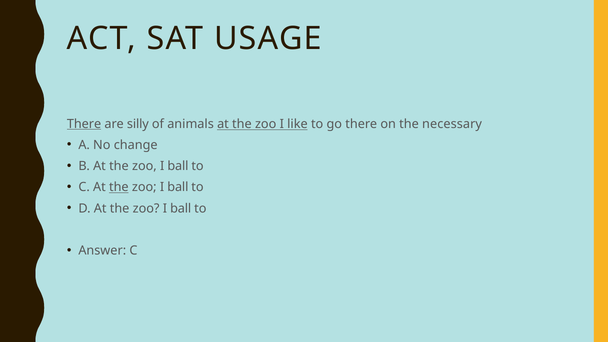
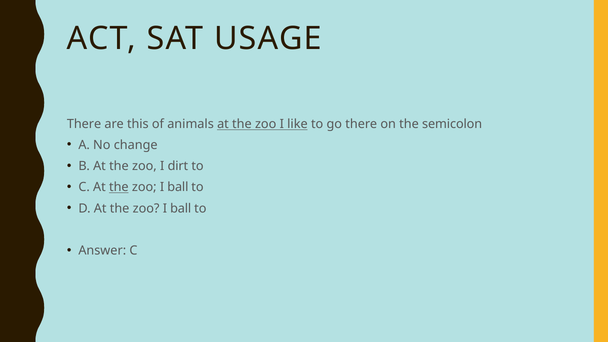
There underline: present -> none (84, 124)
silly: silly -> this (138, 124)
necessary: necessary -> semicolon (452, 124)
ball: ball -> dirt (178, 166)
